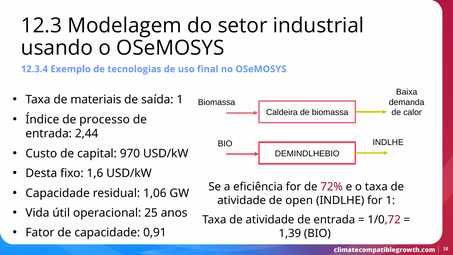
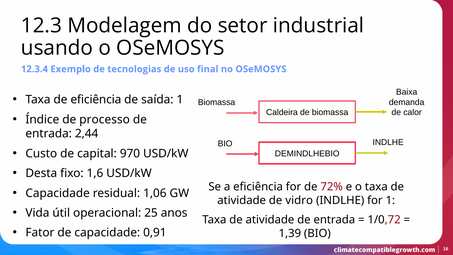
de materiais: materiais -> eficiência (96, 100)
open: open -> vidro (299, 200)
